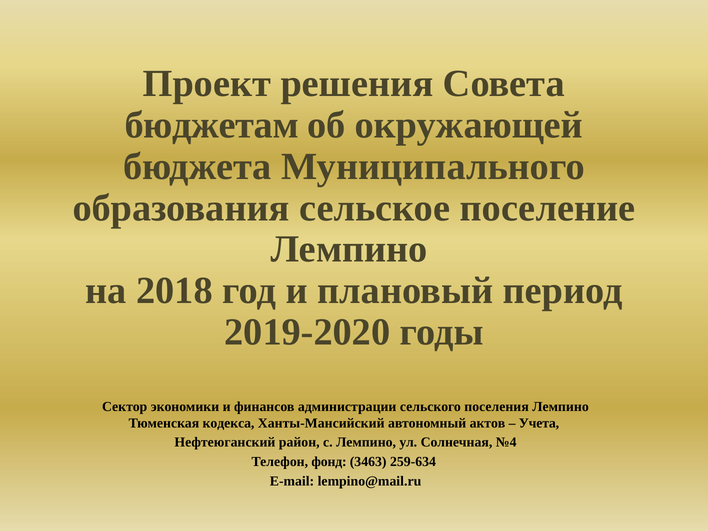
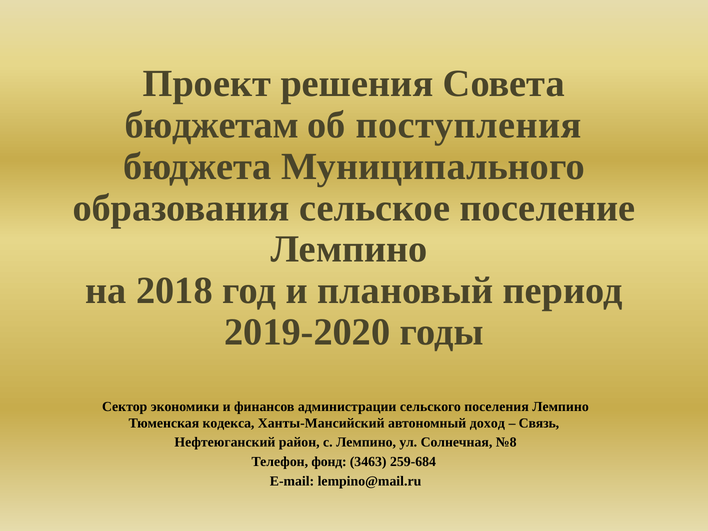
окружающей: окружающей -> поступления (469, 125)
актов: актов -> доход (487, 423)
Учета: Учета -> Связь (539, 423)
№4: №4 -> №8 (506, 442)
259-634: 259-634 -> 259-684 (413, 462)
